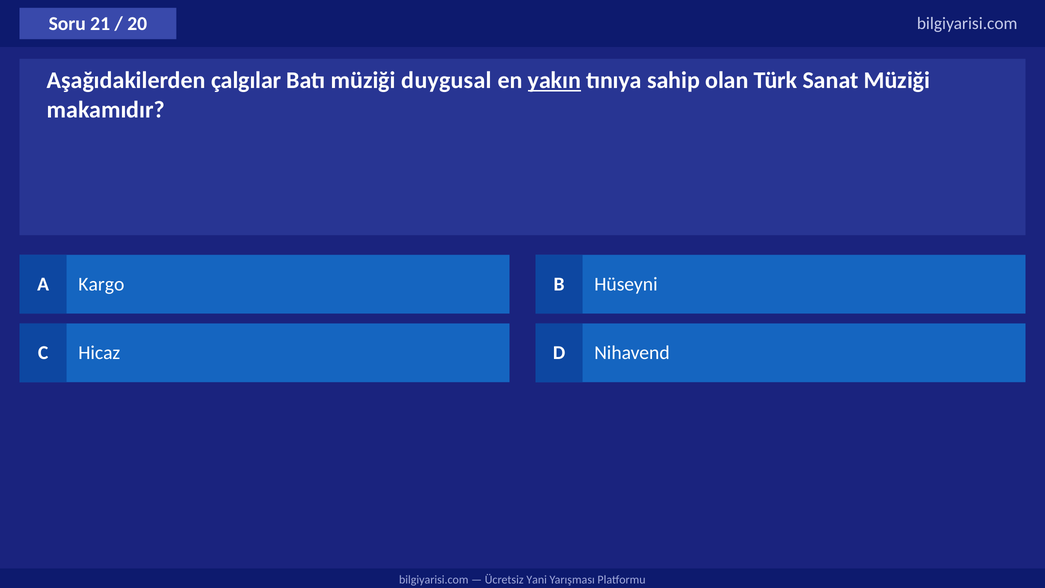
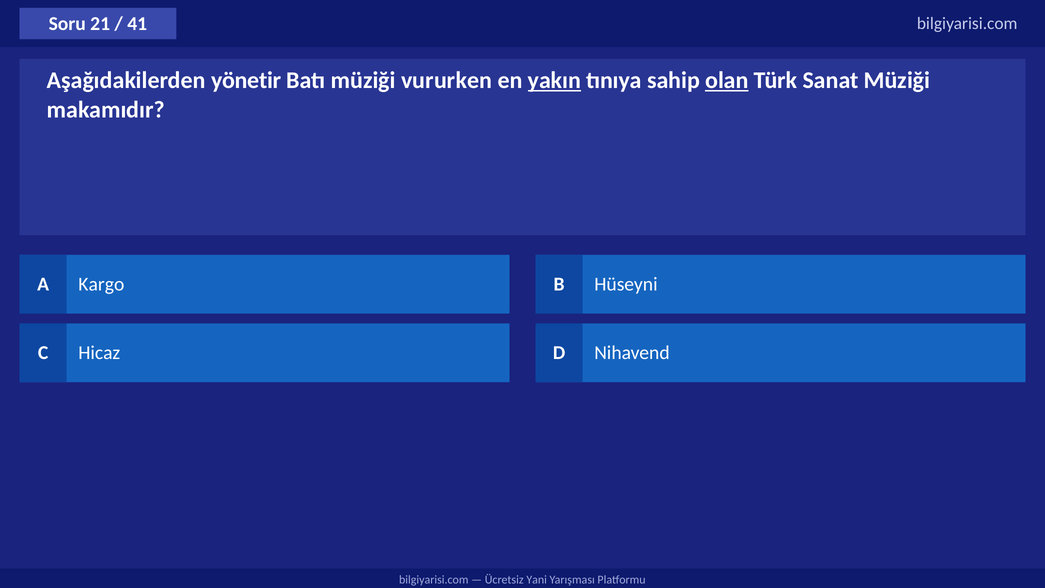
20: 20 -> 41 (137, 24)
çalgılar: çalgılar -> yönetir (246, 80)
duygusal: duygusal -> vururken (447, 80)
olan underline: none -> present (727, 80)
